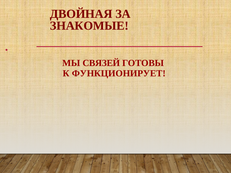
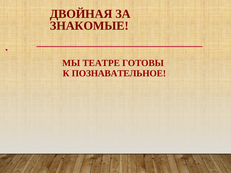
СВЯЗЕЙ: СВЯЗЕЙ -> ТЕАТРЕ (101, 63)
ФУНКЦИОНИРУЕТ: ФУНКЦИОНИРУЕТ -> ПОЗНАВАТЕЛЬНОЕ (119, 74)
